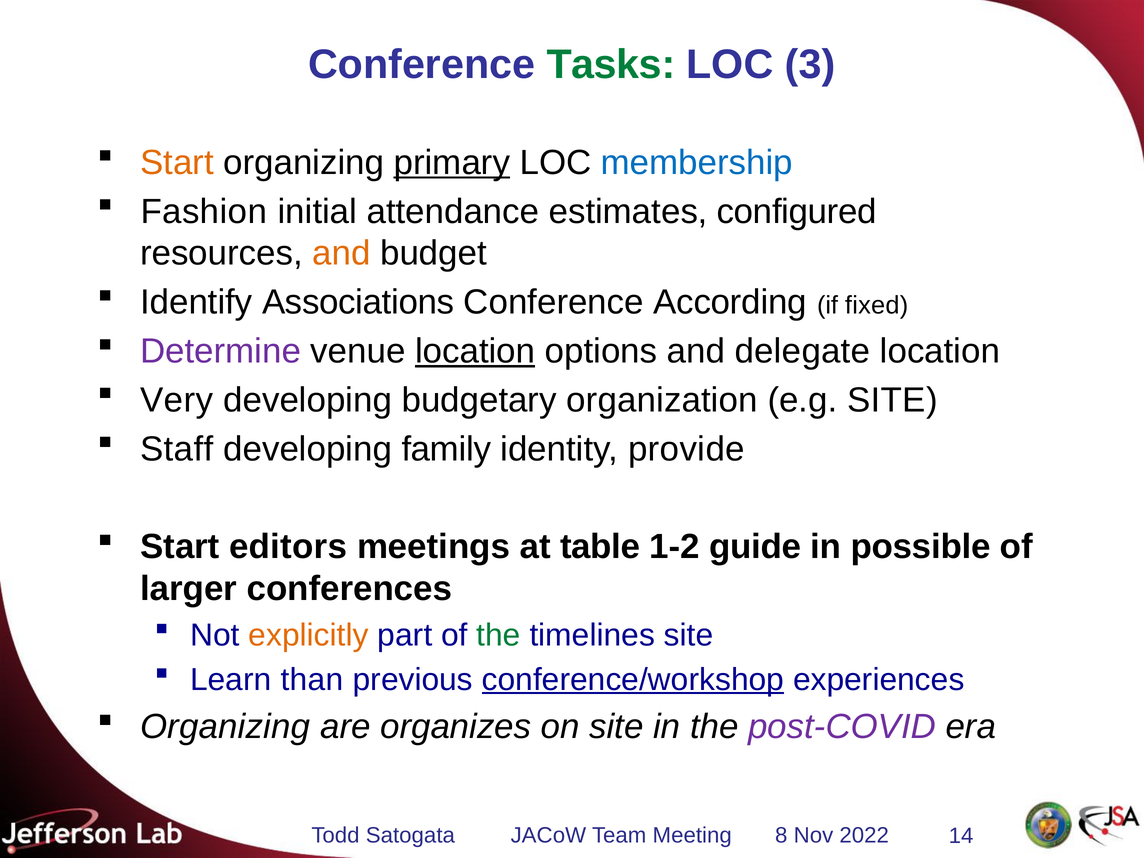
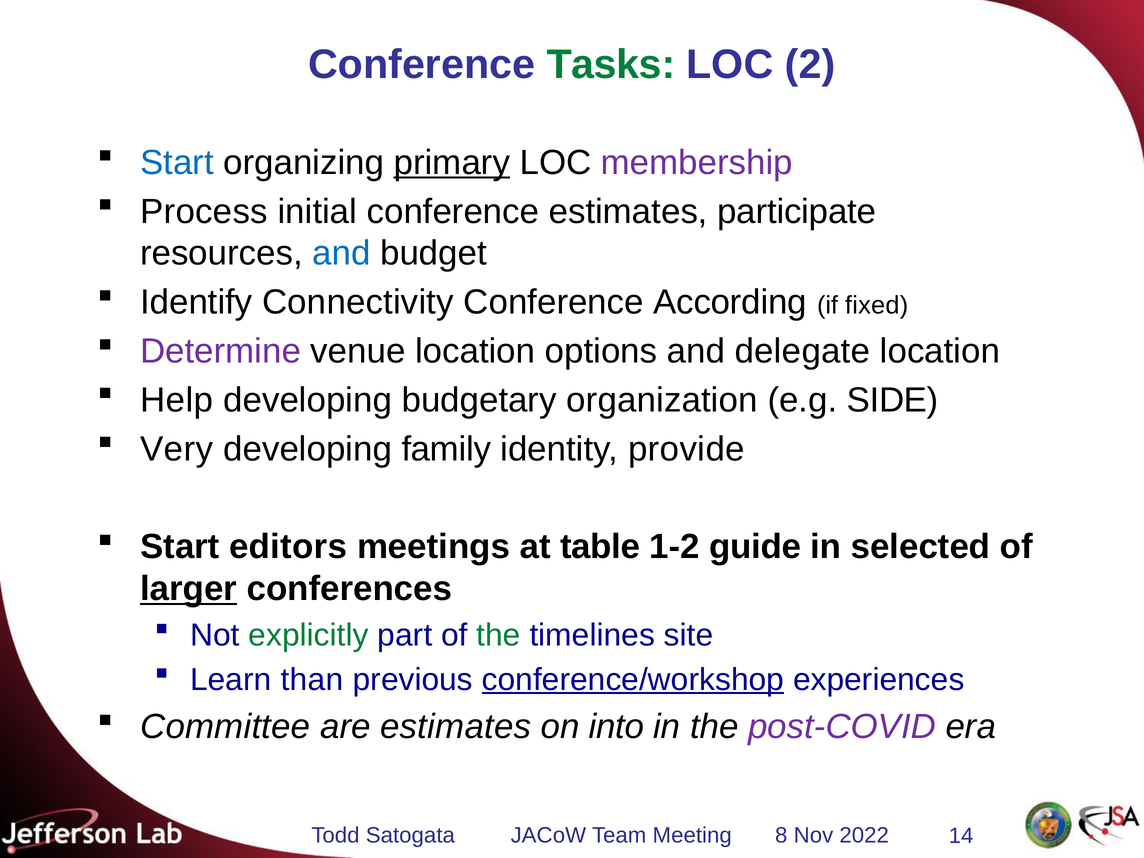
3: 3 -> 2 (810, 65)
Start colour: orange -> blue (177, 163)
membership colour: blue -> purple (697, 163)
Fashion: Fashion -> Process (204, 212)
initial attendance: attendance -> conference (453, 212)
configured: configured -> participate (797, 212)
and colour: orange -> blue (341, 253)
Associations: Associations -> Connectivity (358, 302)
location underline: present -> none (475, 351)
Very: Very -> Help (177, 400)
e.g SITE: SITE -> SIDE (893, 400)
Staff: Staff -> Very (177, 449)
possible: possible -> selected (920, 547)
larger underline: none -> present (189, 589)
explicitly colour: orange -> green (309, 635)
Organizing: Organizing -> Committee (225, 727)
are organizes: organizes -> estimates (456, 727)
on site: site -> into (617, 727)
